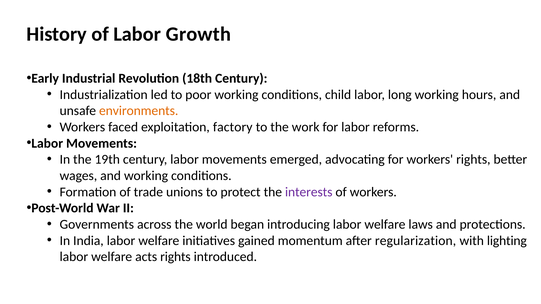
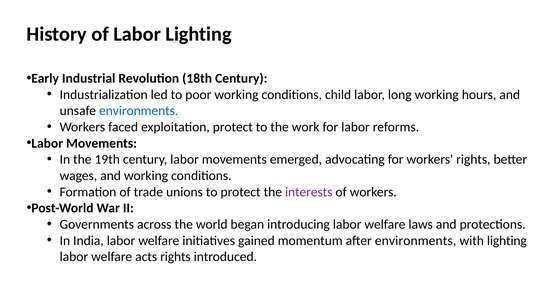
Labor Growth: Growth -> Lighting (199, 34)
environments colour: orange -> blue (139, 111)
exploitation factory: factory -> protect (233, 127)
after regularization: regularization -> environments (416, 241)
